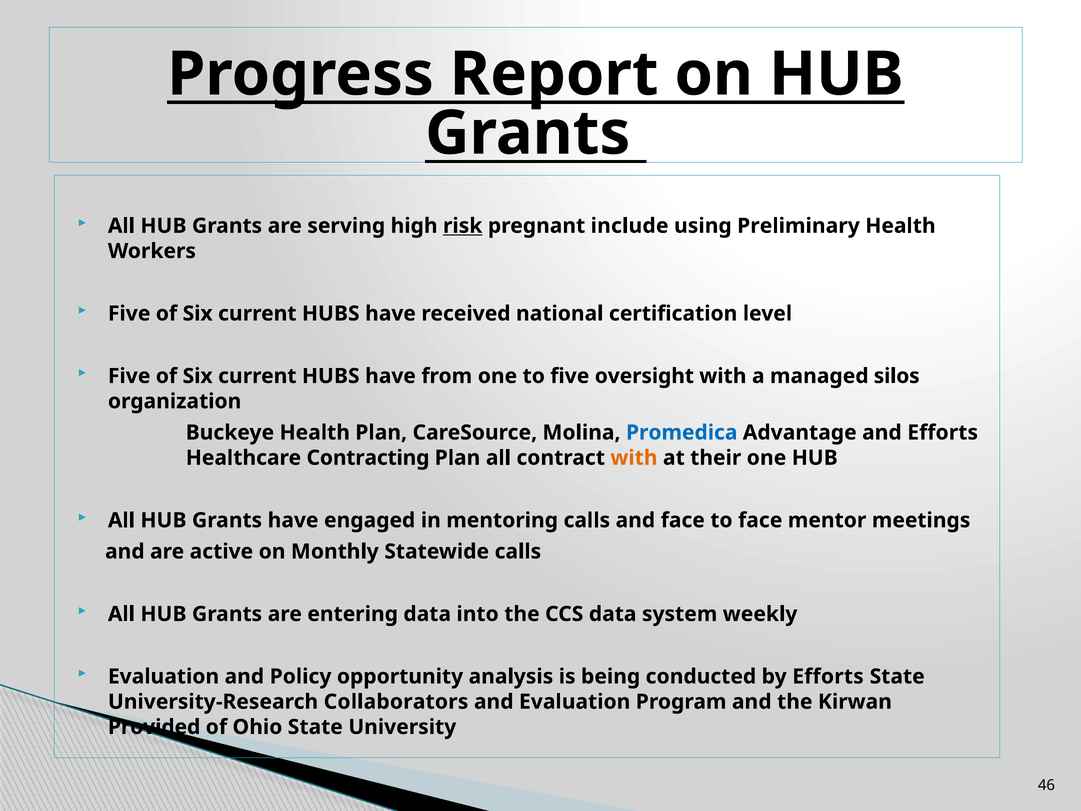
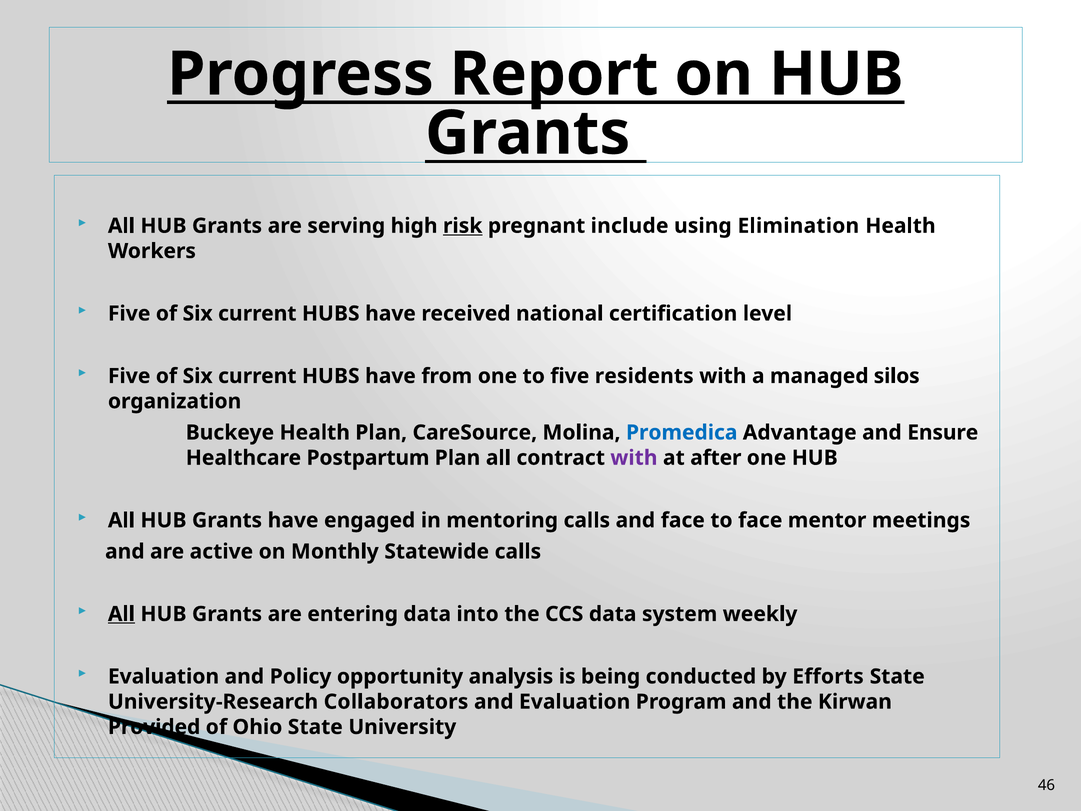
Preliminary: Preliminary -> Elimination (798, 226)
oversight: oversight -> residents (644, 376)
and Efforts: Efforts -> Ensure (943, 432)
Contracting: Contracting -> Postpartum (368, 458)
with colour: orange -> purple (634, 458)
their: their -> after (716, 458)
All underline: none -> present (121, 614)
